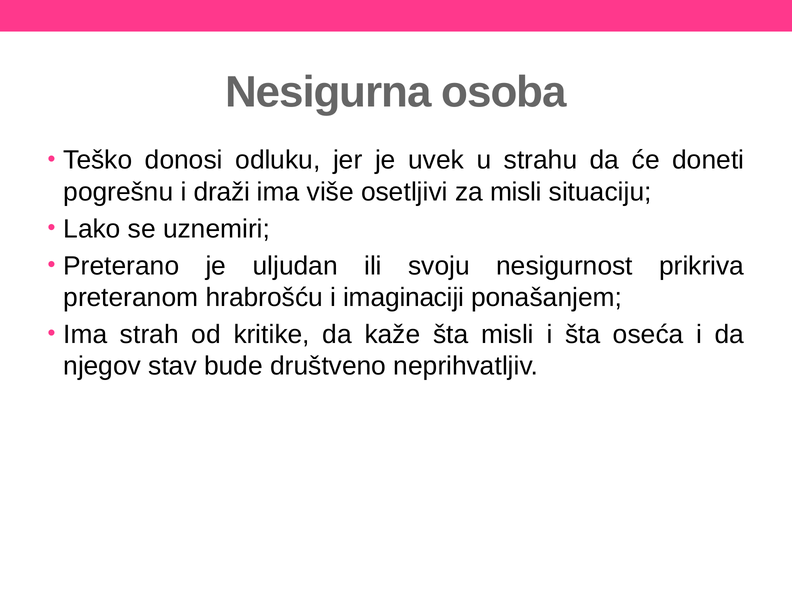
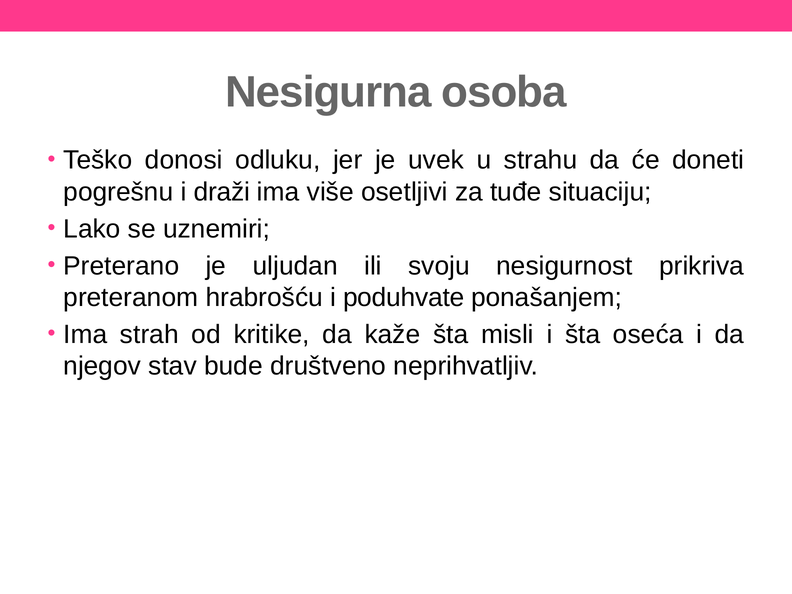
za misli: misli -> tuđe (516, 192)
imaginaciji: imaginaciji -> poduhvate (404, 298)
